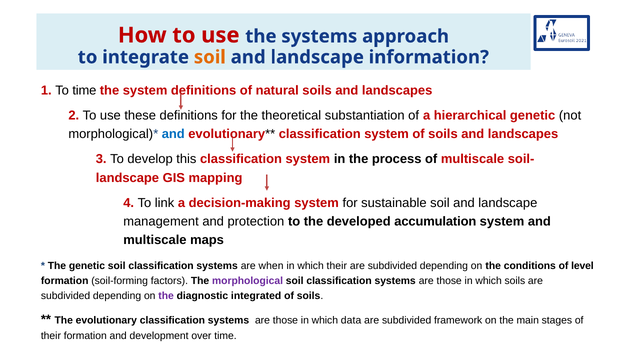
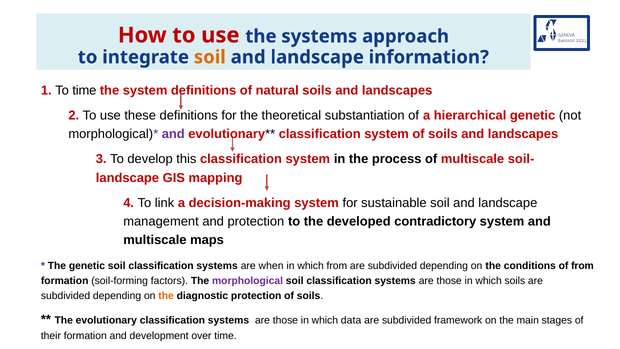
and colour: blue -> purple (173, 134)
accumulation: accumulation -> contradictory (435, 221)
which their: their -> from (337, 266)
of level: level -> from (582, 266)
the colour: purple -> orange (166, 296)
diagnostic integrated: integrated -> protection (256, 296)
